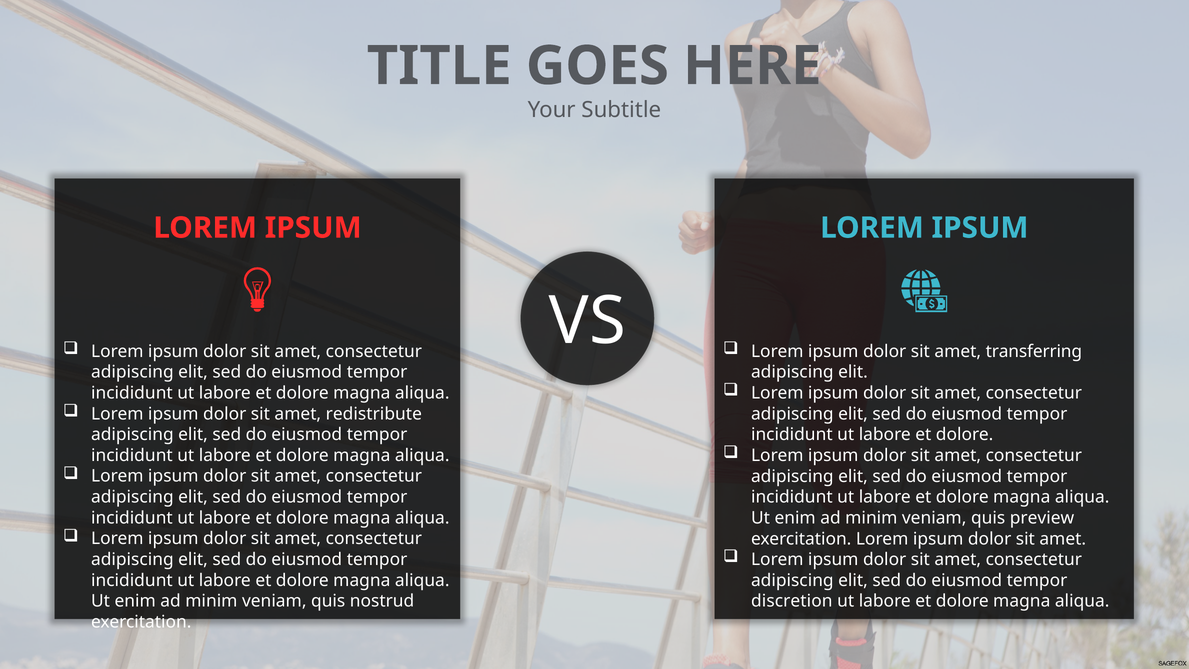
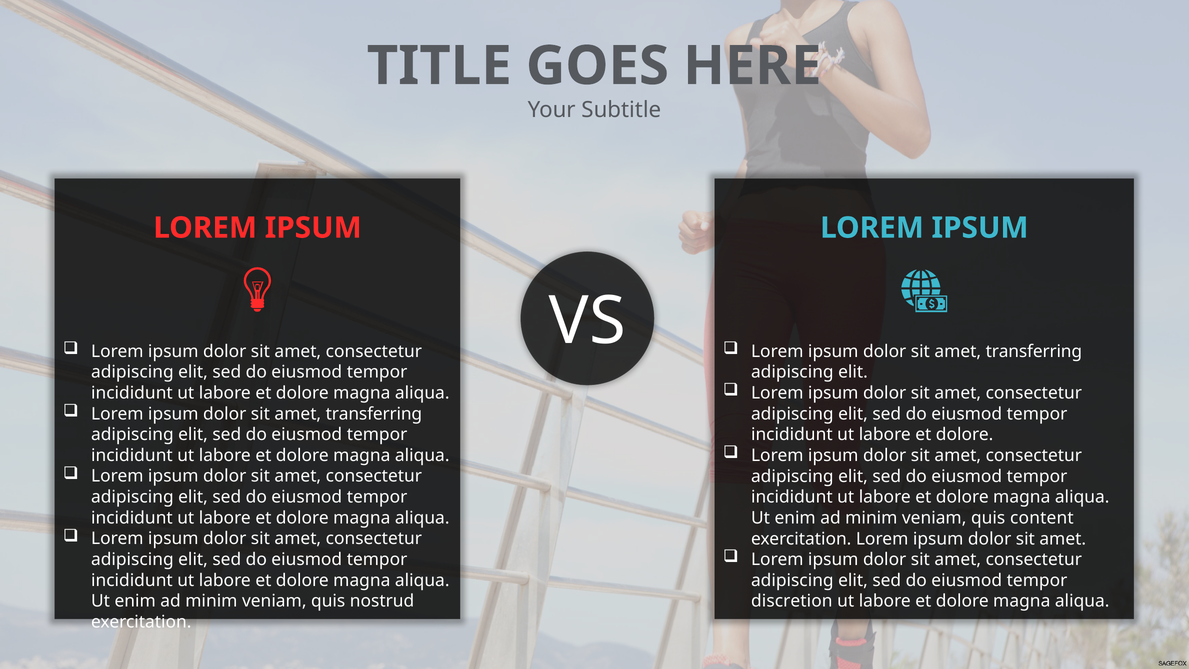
redistribute: redistribute -> transferring (374, 414)
preview: preview -> content (1042, 518)
